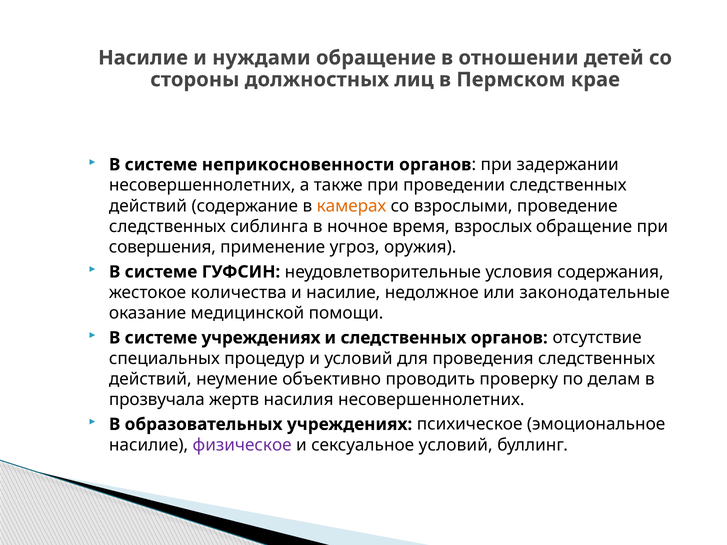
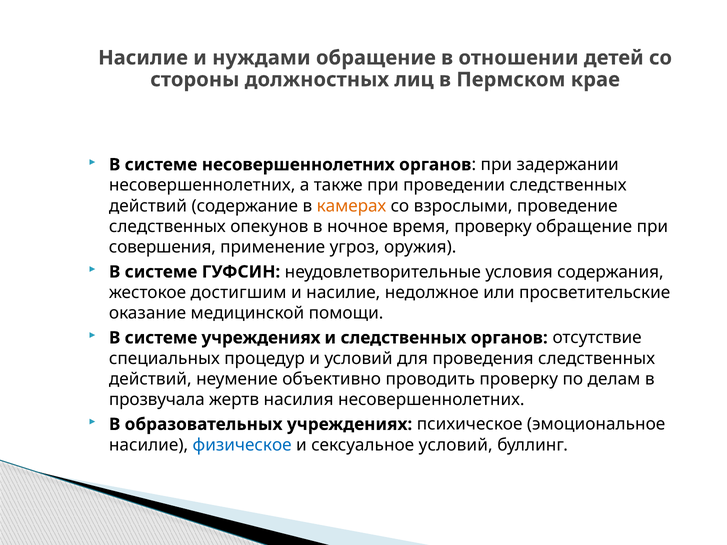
системе неприкосновенности: неприкосновенности -> несовершеннолетних (298, 165)
сиблинга: сиблинга -> опекунов (269, 227)
время взрослых: взрослых -> проверку (493, 227)
количества: количества -> достигшим (239, 293)
законодательные: законодательные -> просветительские (595, 293)
физическое colour: purple -> blue (242, 445)
